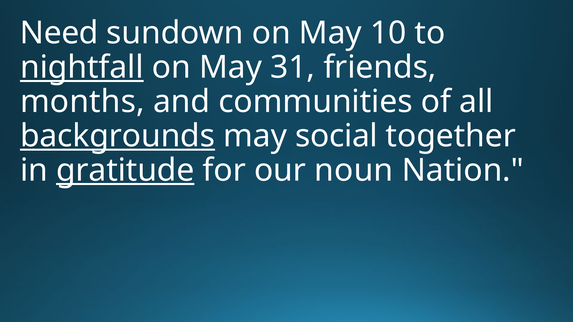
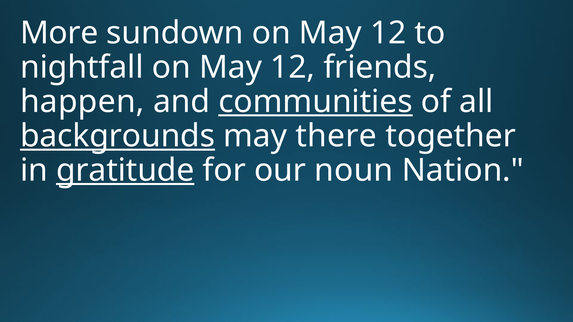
Need: Need -> More (59, 33)
sundown on May 10: 10 -> 12 (388, 33)
nightfall underline: present -> none (82, 67)
31: 31 -> 12 (293, 67)
months: months -> happen (82, 102)
communities underline: none -> present (316, 102)
social: social -> there (336, 136)
